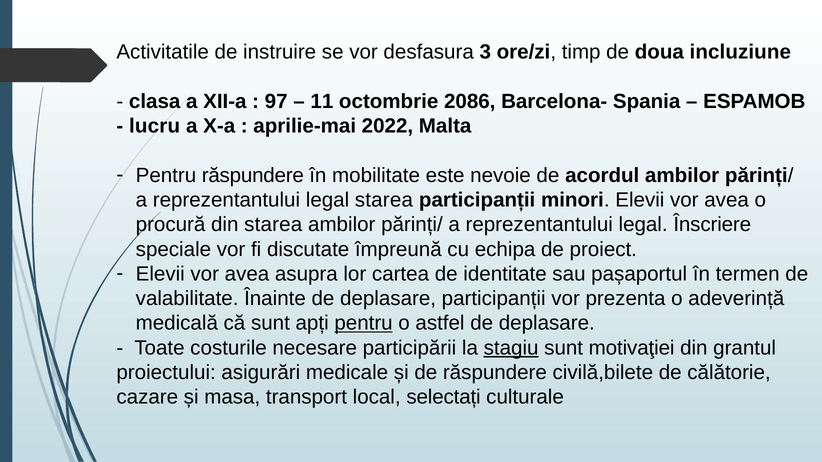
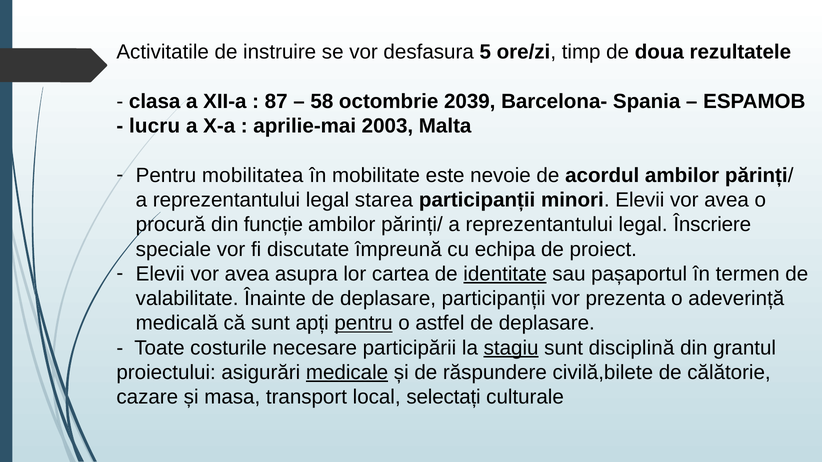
3: 3 -> 5 (485, 52)
incluziune: incluziune -> rezultatele (740, 52)
97: 97 -> 87 (276, 102)
11: 11 -> 58 (322, 102)
2086: 2086 -> 2039 (470, 102)
2022: 2022 -> 2003 (387, 126)
Pentru răspundere: răspundere -> mobilitatea (253, 176)
din starea: starea -> funcție (273, 225)
identitate underline: none -> present (505, 274)
motivaţiei: motivaţiei -> disciplină (632, 348)
medicale underline: none -> present (347, 373)
